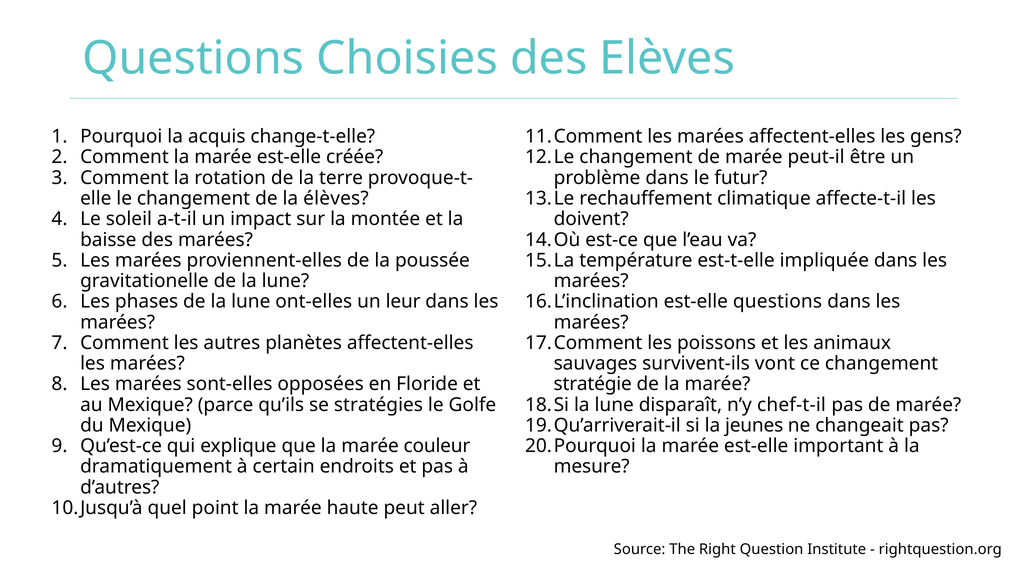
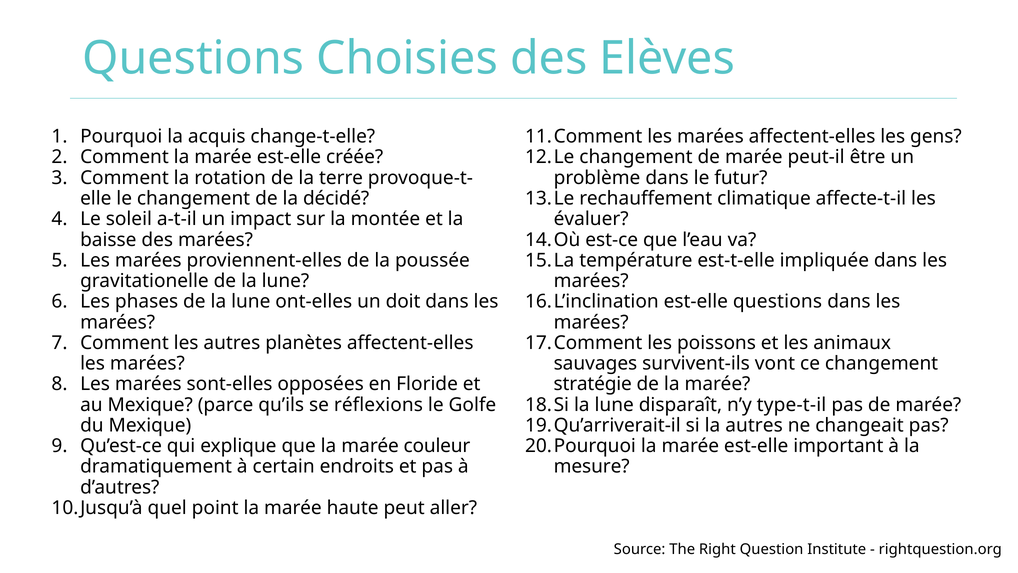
élèves: élèves -> décidé (336, 198)
doivent: doivent -> évaluer (591, 219)
leur: leur -> doit (403, 301)
stratégies: stratégies -> réflexions (378, 405)
chef-t-il: chef-t-il -> type-t-il (791, 405)
la jeunes: jeunes -> autres (754, 425)
